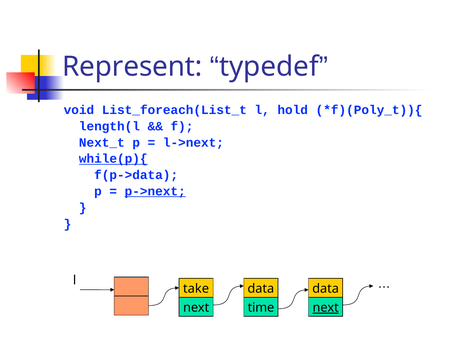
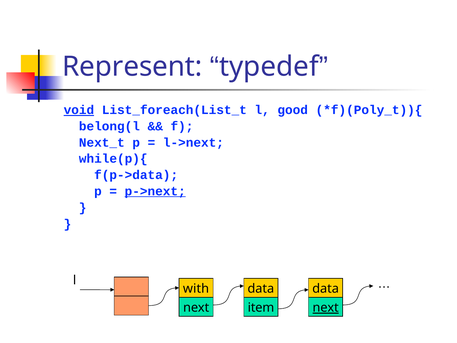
void underline: none -> present (79, 110)
hold: hold -> good (293, 110)
length(l: length(l -> belong(l (109, 126)
while(p){ underline: present -> none (113, 159)
take: take -> with (196, 288)
time: time -> item (261, 308)
